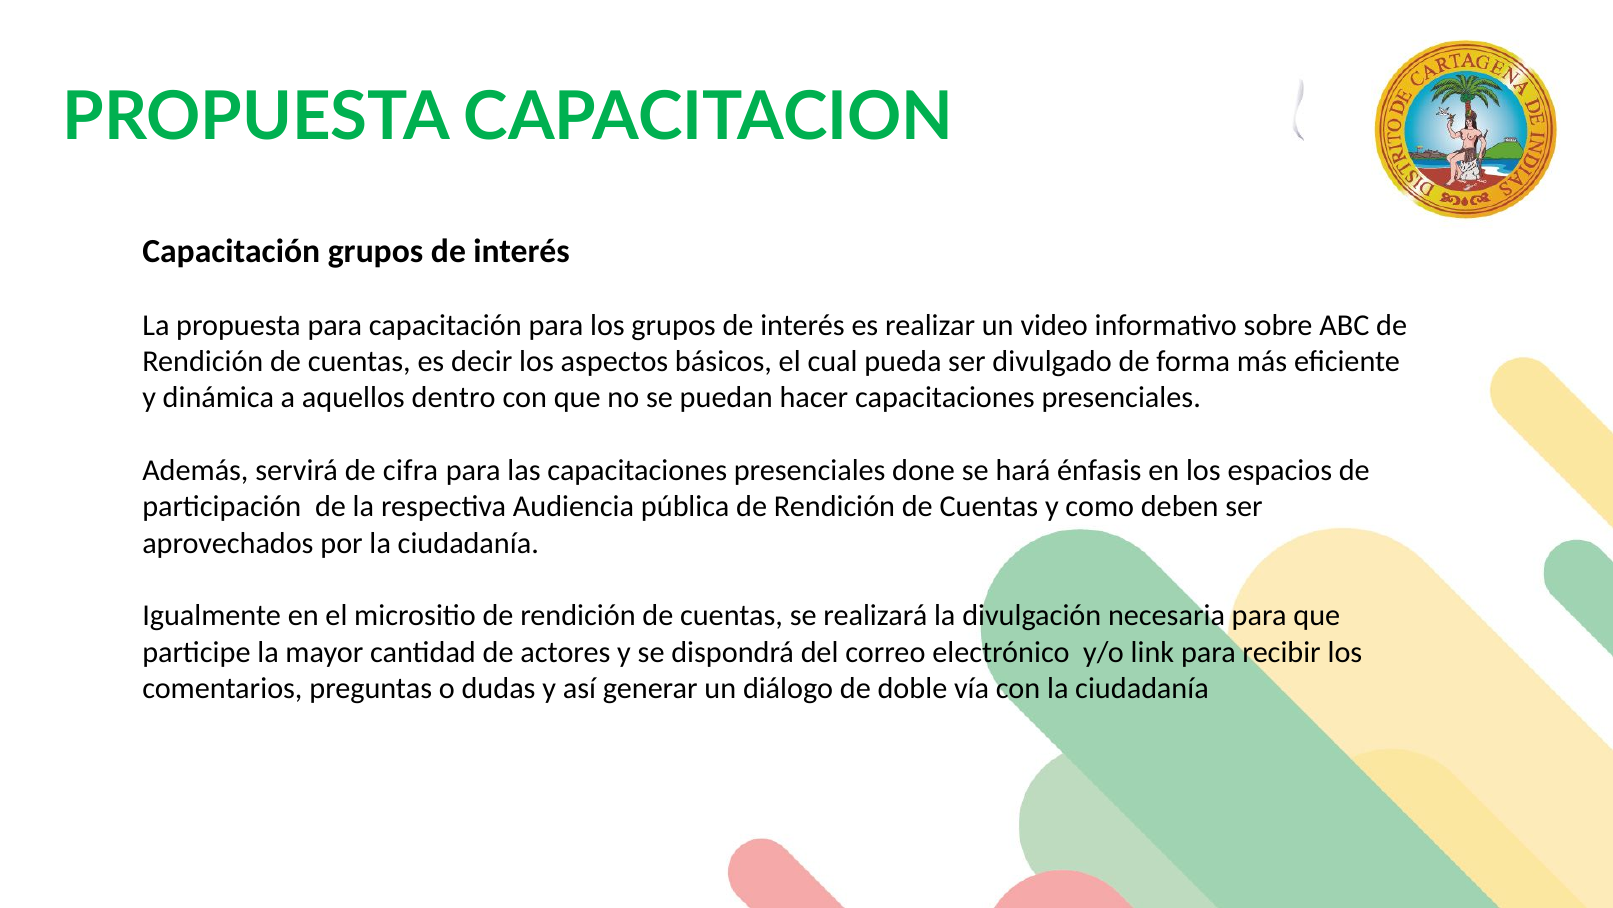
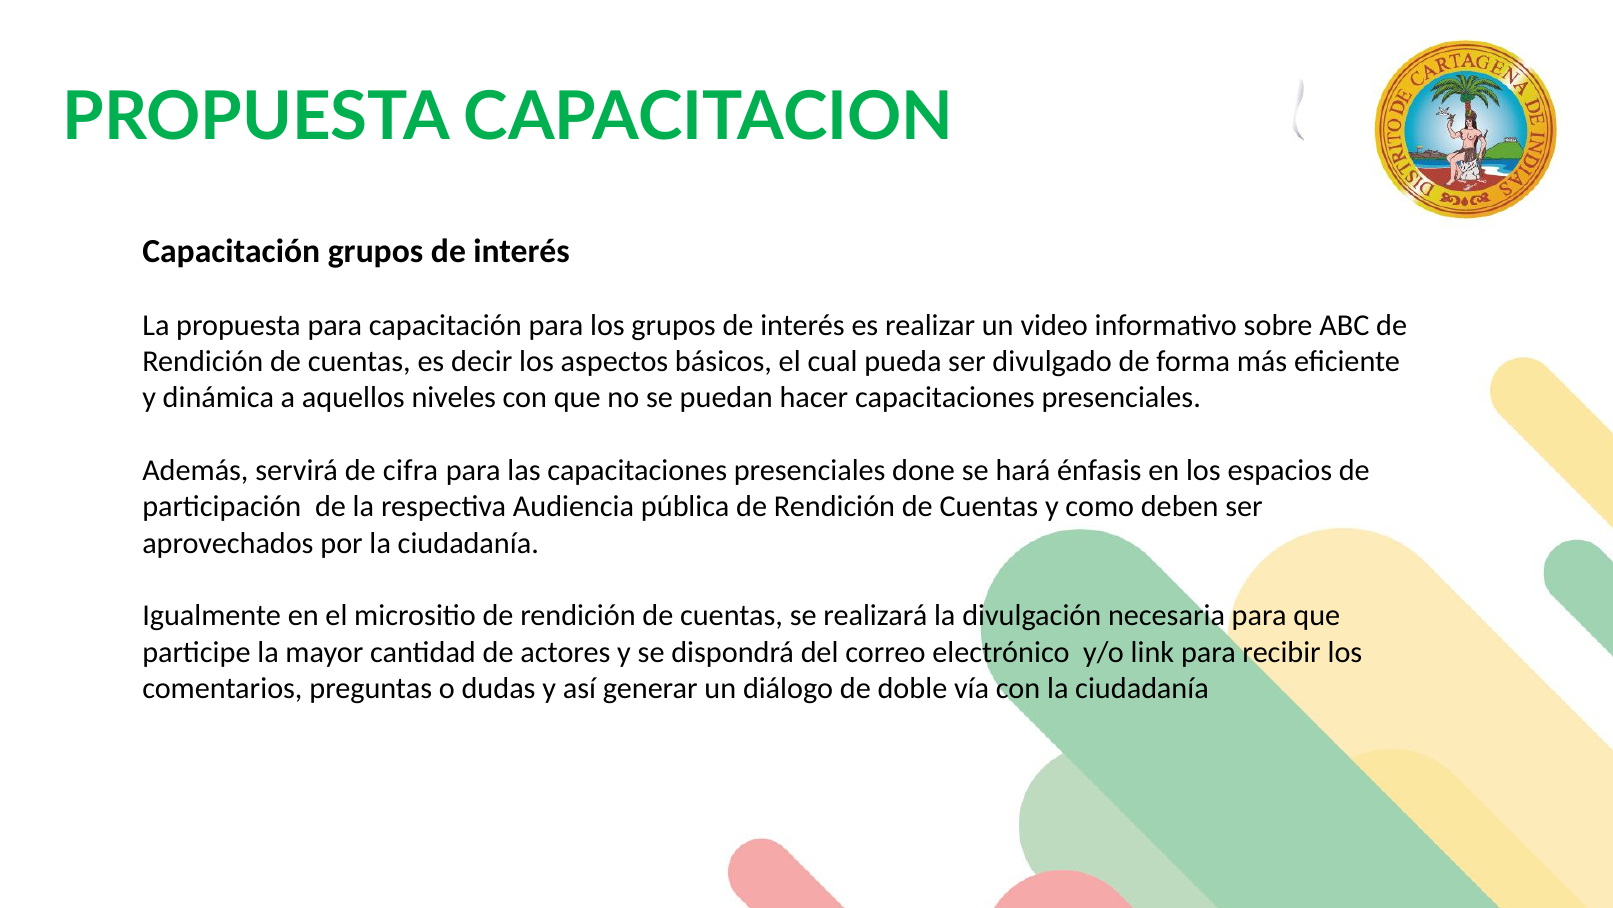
dentro: dentro -> niveles (454, 398)
